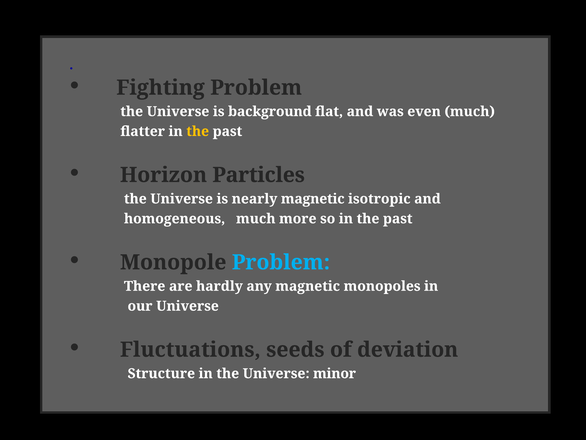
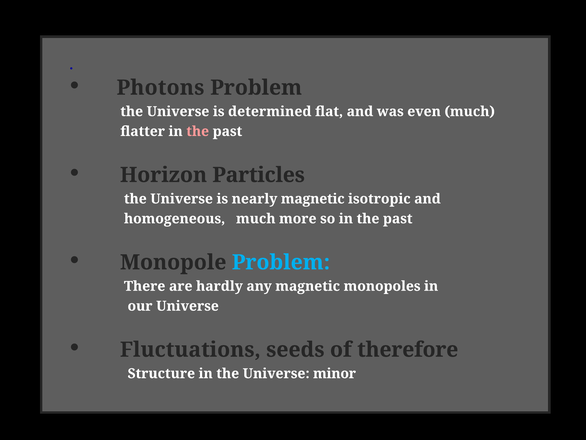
Fighting: Fighting -> Photons (160, 88)
background: background -> determined (270, 111)
the colour: yellow -> pink (198, 131)
deviation: deviation -> therefore (408, 349)
